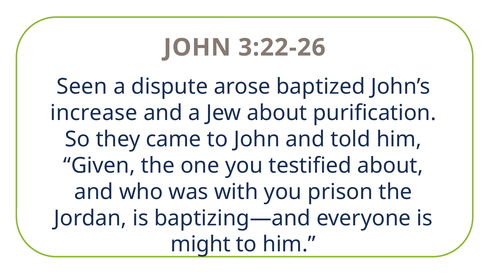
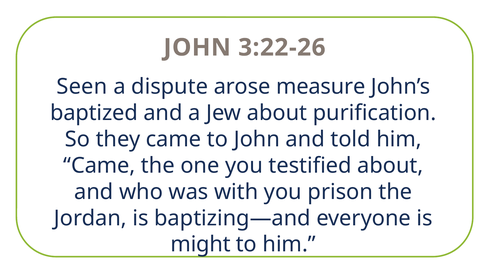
baptized: baptized -> measure (321, 87)
increase: increase -> baptized (94, 113)
Given: Given -> Came (99, 165)
